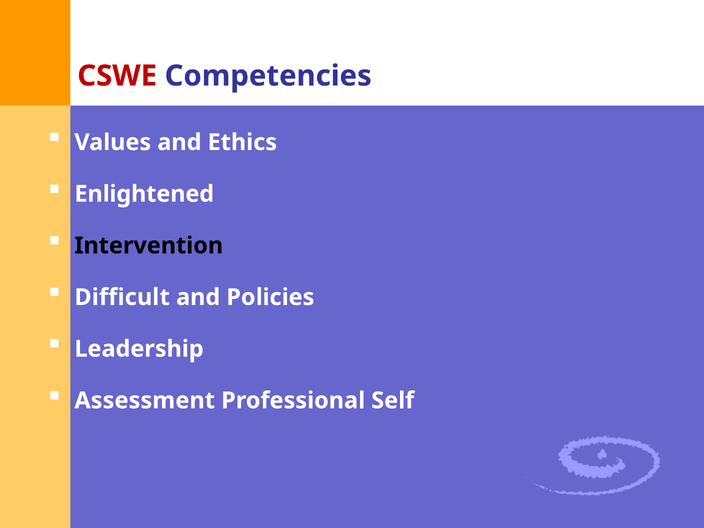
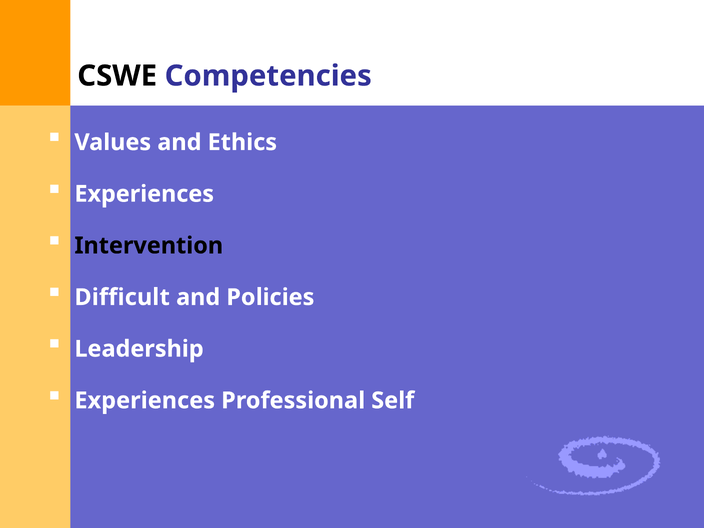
CSWE colour: red -> black (117, 76)
Enlightened: Enlightened -> Experiences (144, 194)
Assessment: Assessment -> Experiences (145, 401)
